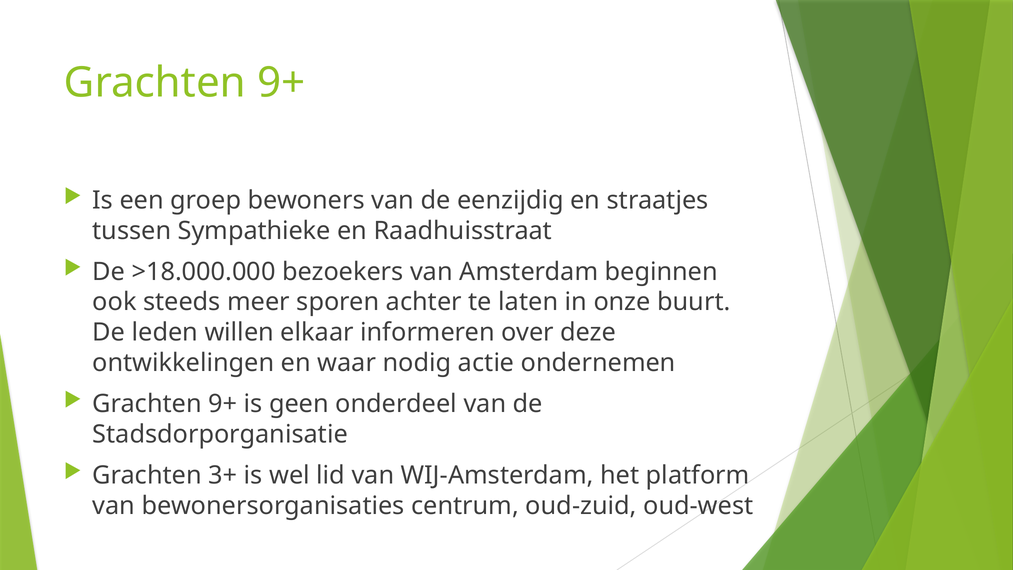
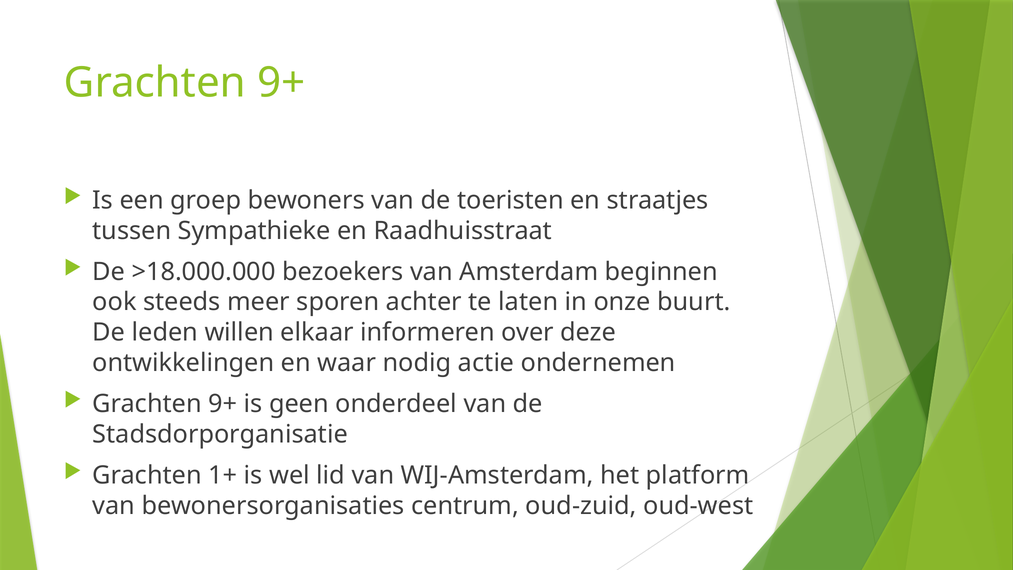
eenzijdig: eenzijdig -> toeristen (510, 200)
3+: 3+ -> 1+ (223, 475)
